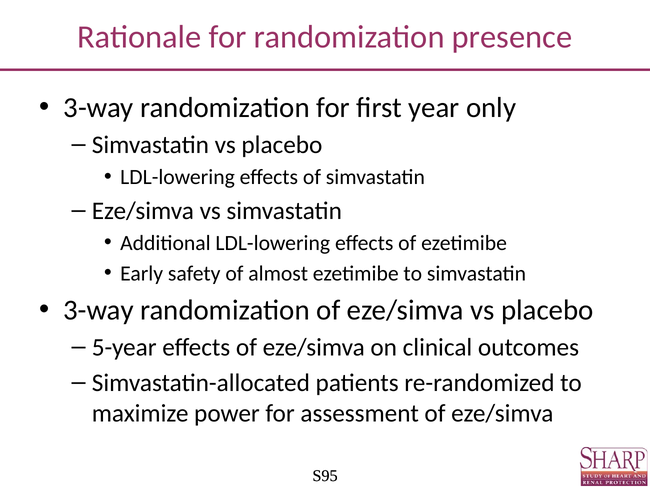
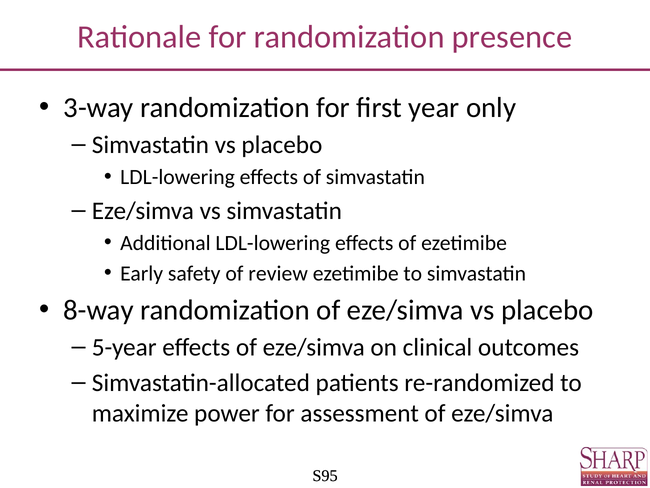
almost: almost -> review (278, 273)
3-way: 3-way -> 8-way (99, 310)
